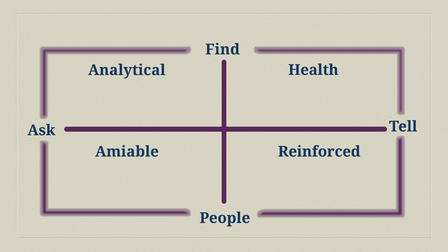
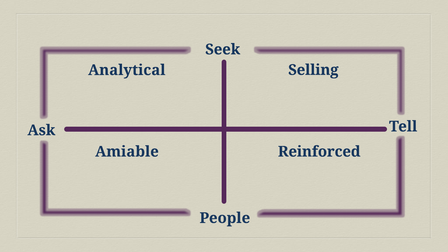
Find: Find -> Seek (223, 49)
Health: Health -> Selling (313, 70)
